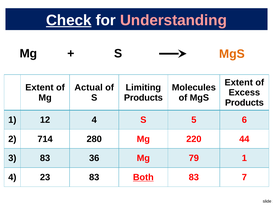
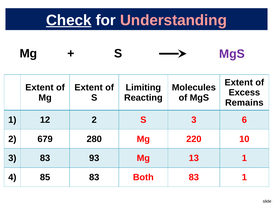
MgS colour: orange -> purple (232, 54)
Actual: Actual -> Extent (89, 87)
Products: Products -> Reacting (143, 98)
Products: Products -> Remains (244, 103)
12 4: 4 -> 2 (94, 120)
S 5: 5 -> 3 (194, 120)
714: 714 -> 679 (45, 139)
44: 44 -> 10 (244, 139)
36: 36 -> 93 (94, 158)
Mg 79: 79 -> 13 (194, 158)
23: 23 -> 85 (45, 177)
Both underline: present -> none (143, 177)
83 7: 7 -> 1 (244, 177)
